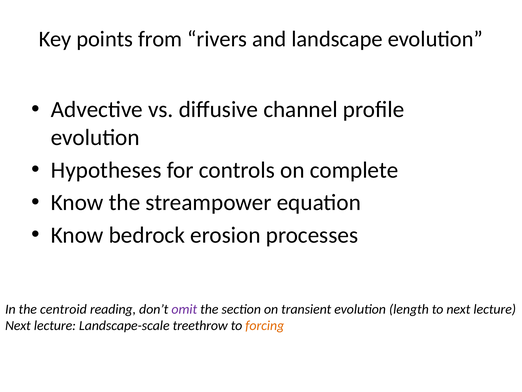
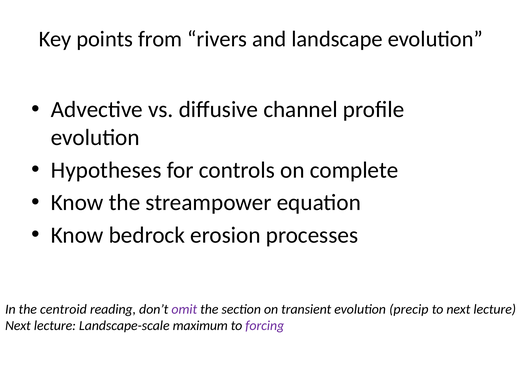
length: length -> precip (409, 309)
treethrow: treethrow -> maximum (200, 325)
forcing colour: orange -> purple (265, 325)
